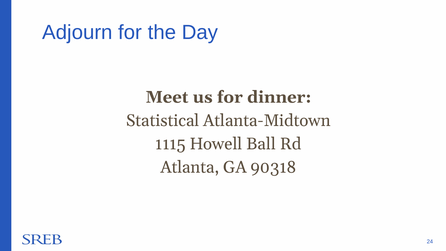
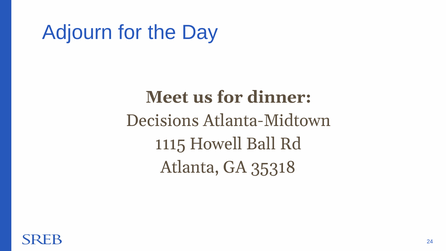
Statistical: Statistical -> Decisions (163, 121)
90318: 90318 -> 35318 (273, 167)
